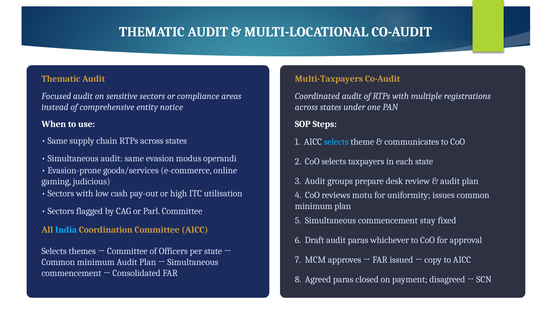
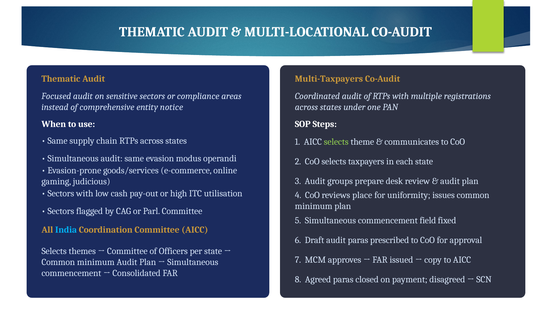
selects colour: light blue -> light green (336, 142)
motu: motu -> place (362, 196)
stay: stay -> field (428, 221)
whichever: whichever -> prescribed (390, 240)
